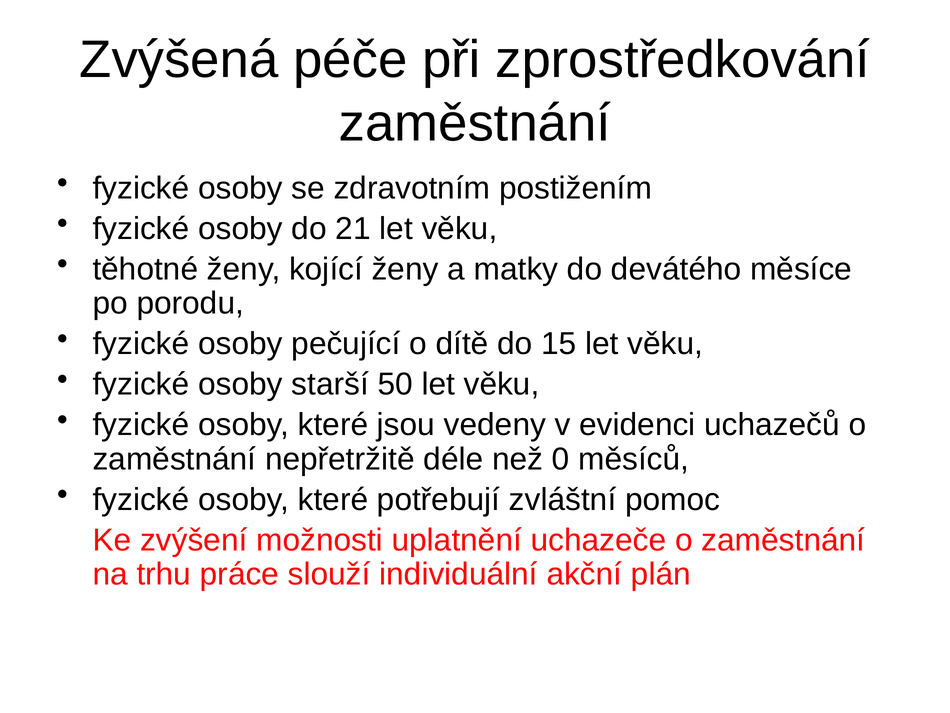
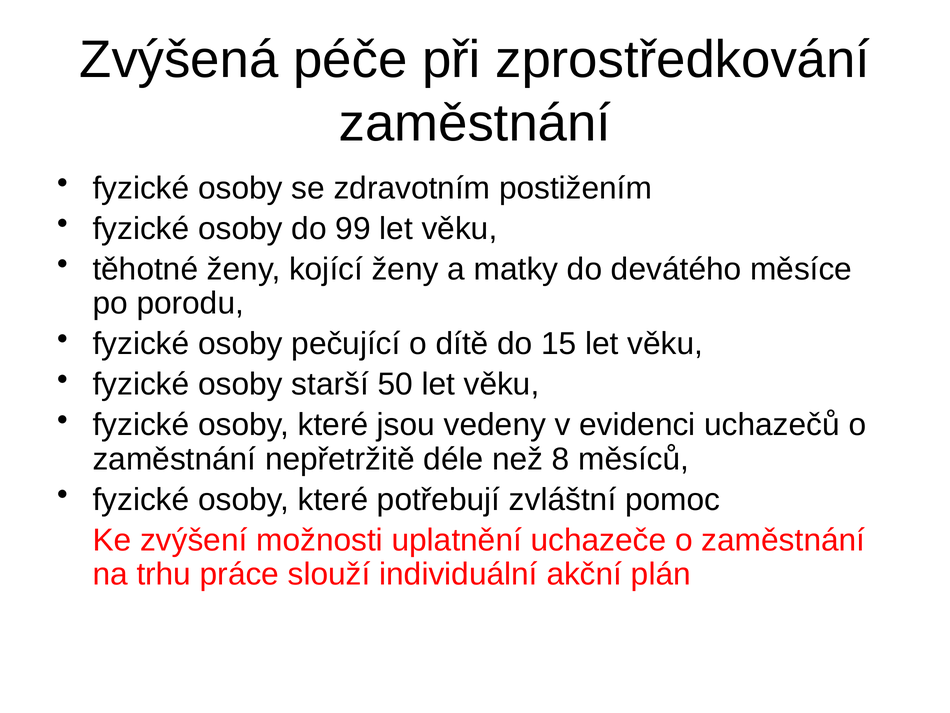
21: 21 -> 99 (353, 228)
0: 0 -> 8 (561, 459)
